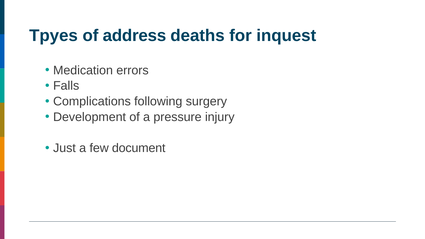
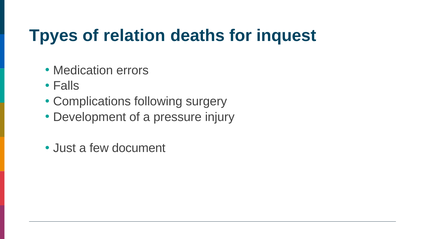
address: address -> relation (134, 36)
